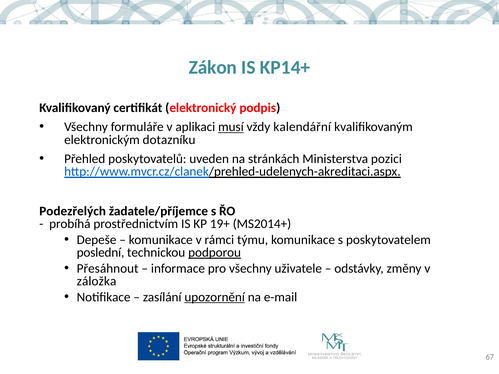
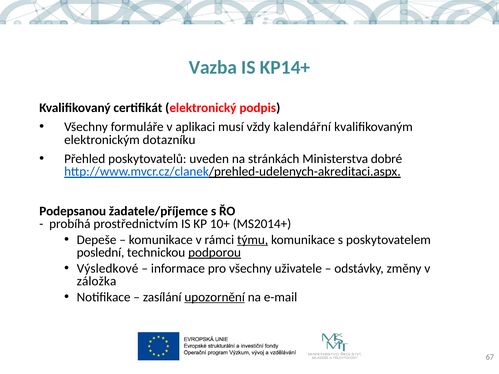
Zákon: Zákon -> Vazba (213, 68)
musí underline: present -> none (231, 127)
pozici: pozici -> dobré (387, 159)
Podezřelých: Podezřelých -> Podepsanou (73, 211)
19+: 19+ -> 10+ (220, 224)
týmu underline: none -> present (253, 240)
Přesáhnout: Přesáhnout -> Výsledkové (108, 269)
